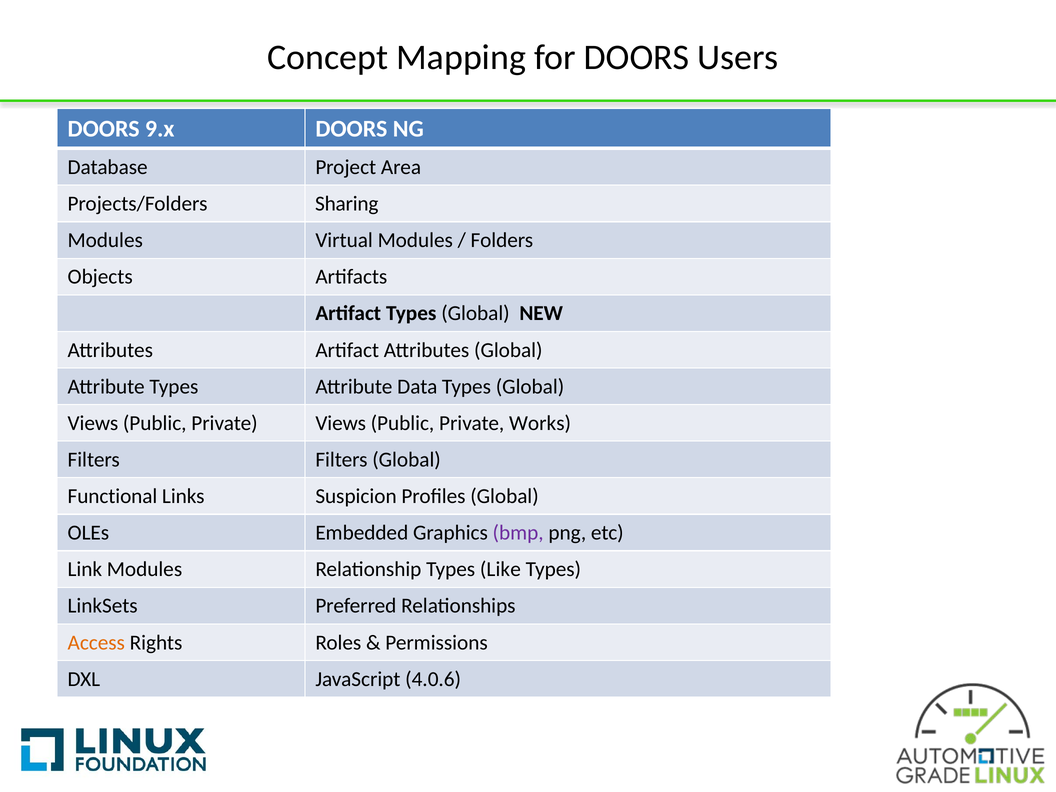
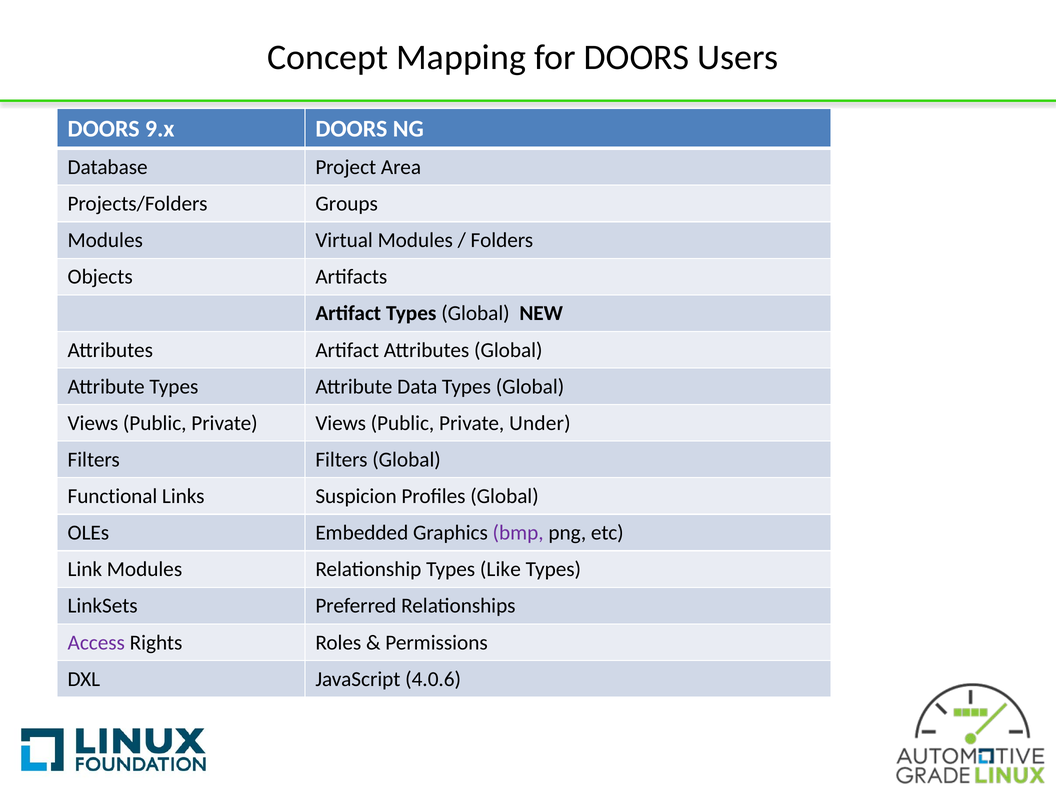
Sharing: Sharing -> Groups (347, 204)
Works: Works -> Under (540, 423)
Access colour: orange -> purple (96, 642)
